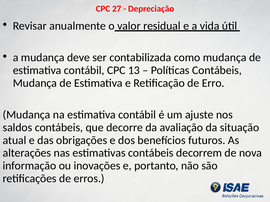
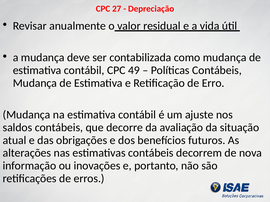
13: 13 -> 49 (134, 70)
